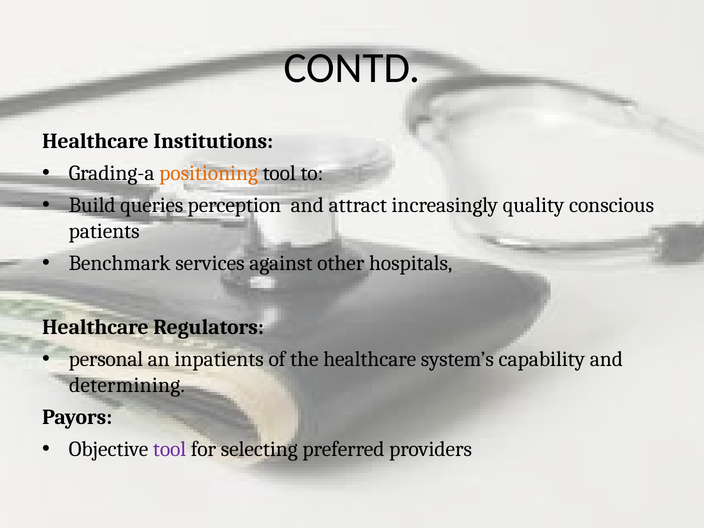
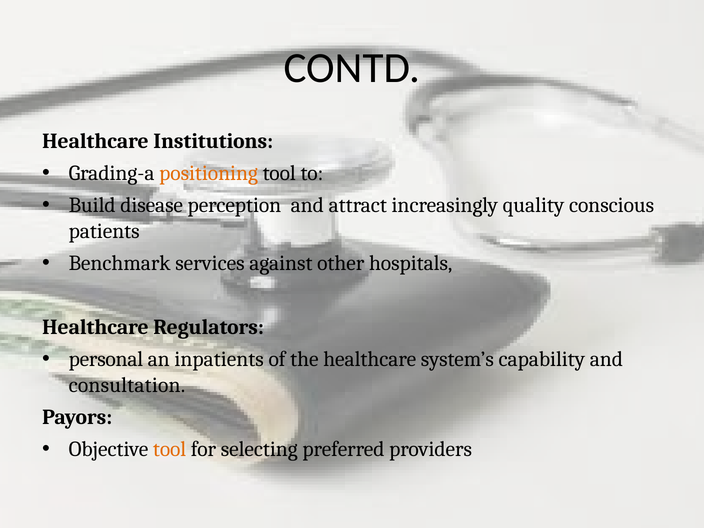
queries: queries -> disease (152, 205)
determining: determining -> consultation (127, 385)
tool colour: purple -> orange (170, 449)
